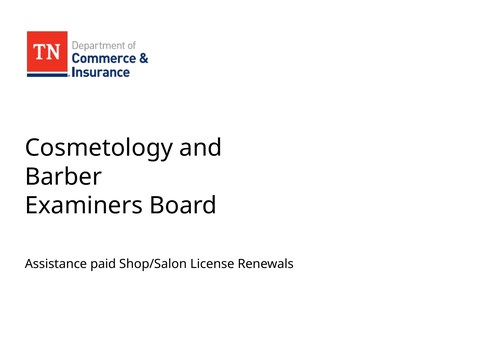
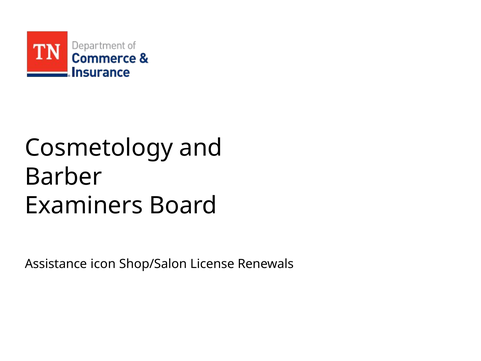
paid: paid -> icon (103, 264)
